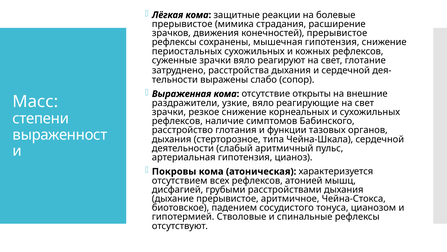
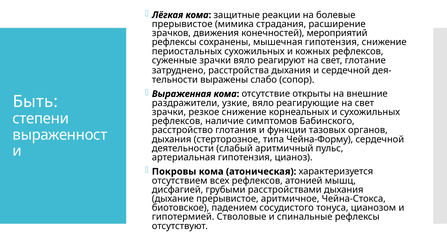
конечностей прерывистое: прерывистое -> мероприятий (337, 33)
Масс: Масс -> Быть (35, 101)
Чейна-Шкала: Чейна-Шкала -> Чейна-Форму (320, 139)
